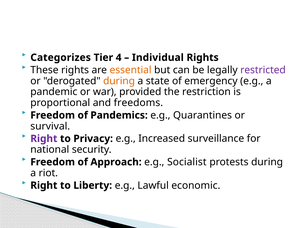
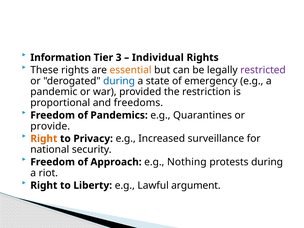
Categorizes: Categorizes -> Information (61, 58)
4: 4 -> 3 (119, 58)
during colour: orange -> blue (119, 81)
survival: survival -> provide (50, 126)
Right colour: purple -> orange (44, 139)
Socialist: Socialist -> Nothing (187, 162)
economic: economic -> argument (196, 185)
